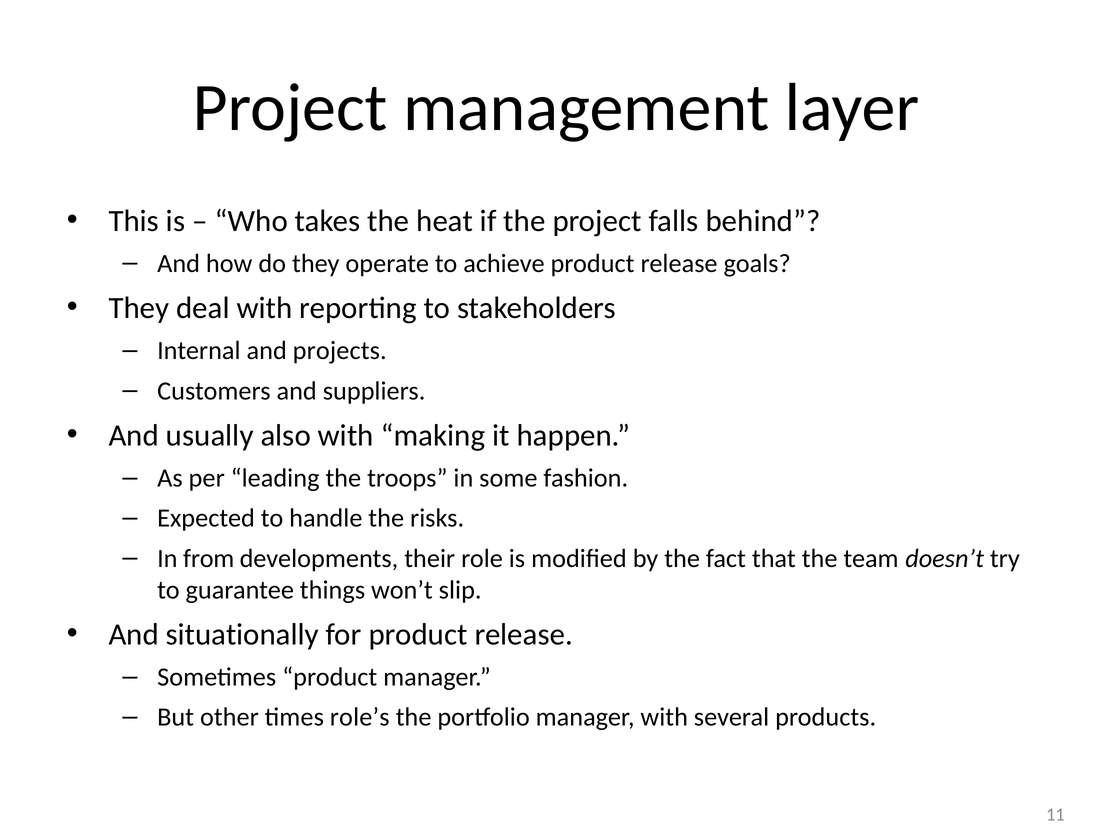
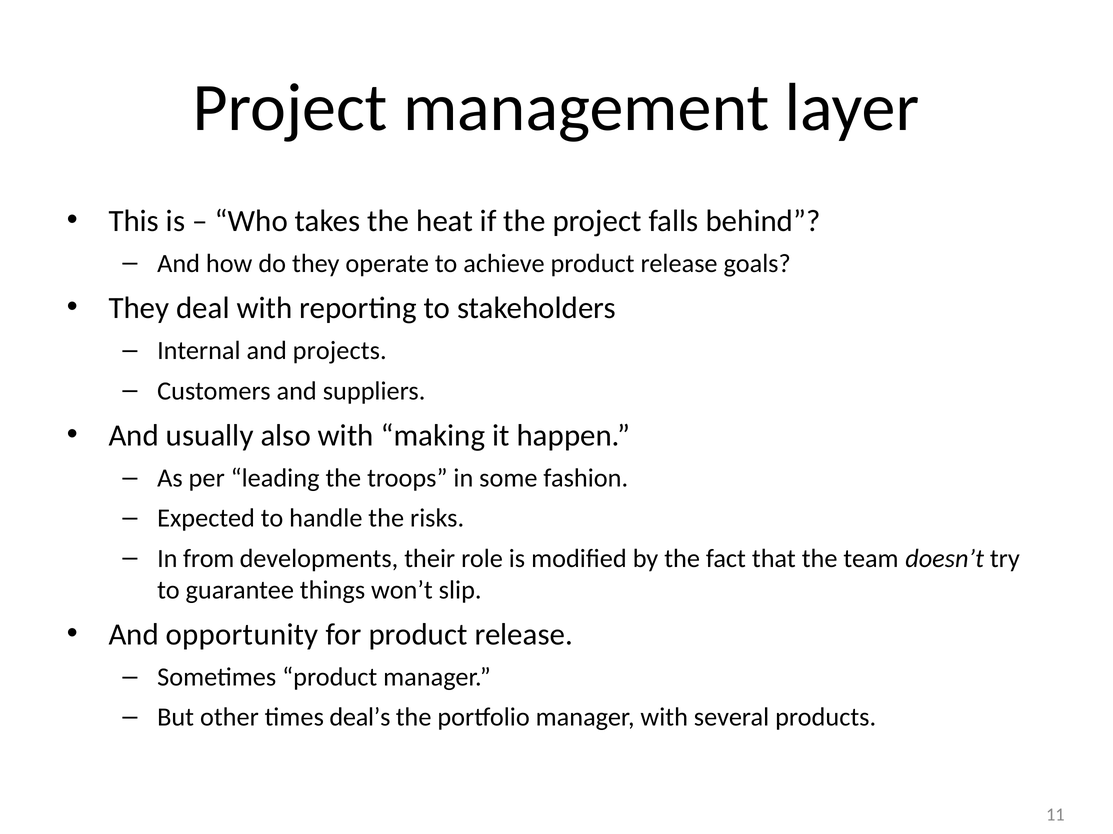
situationally: situationally -> opportunity (242, 635)
role’s: role’s -> deal’s (360, 718)
